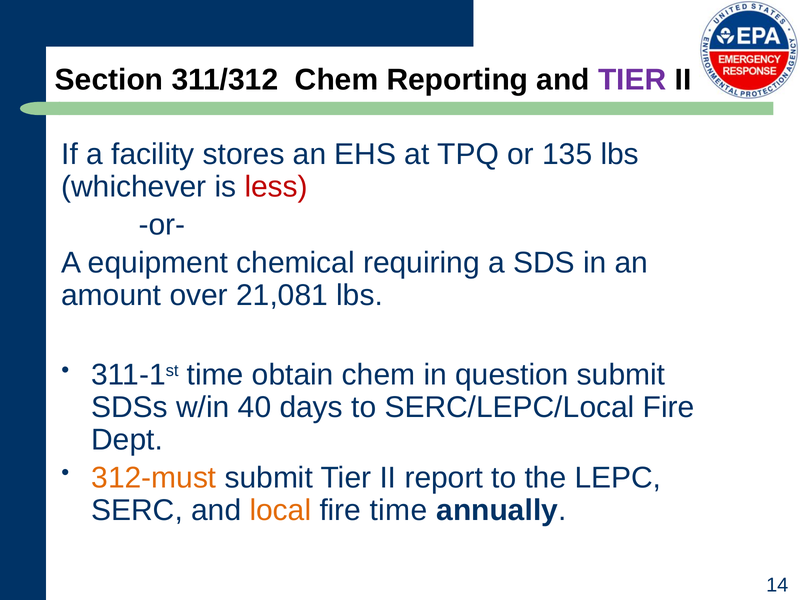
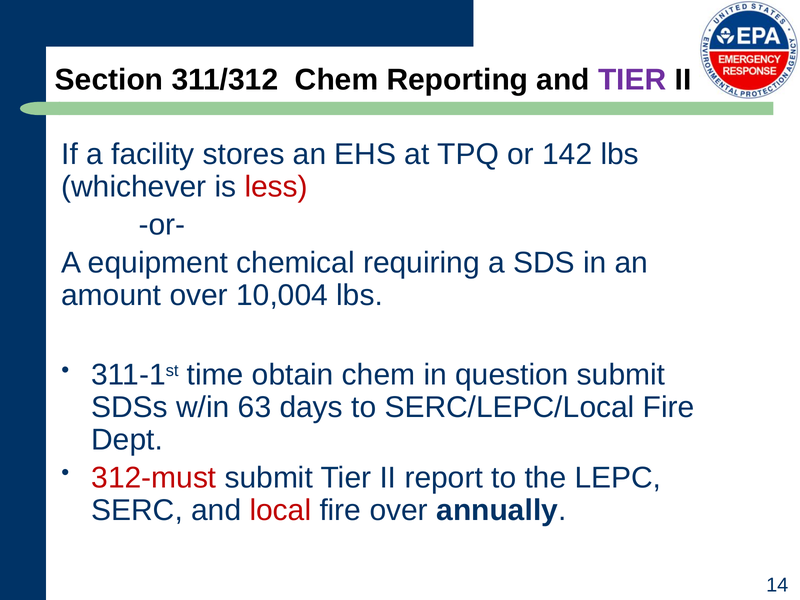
135: 135 -> 142 (567, 154)
21,081: 21,081 -> 10,004 (282, 295)
40: 40 -> 63 (255, 407)
312-must colour: orange -> red (154, 478)
local colour: orange -> red (280, 510)
fire time: time -> over (399, 510)
